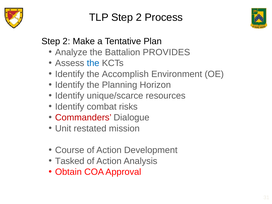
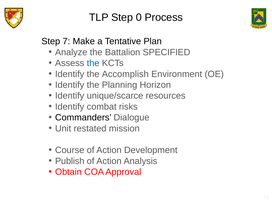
TLP Step 2: 2 -> 0 (139, 17)
2: 2 -> 7 (66, 41)
PROVIDES: PROVIDES -> SPECIFIED (166, 52)
Commanders colour: red -> black (83, 118)
Tasked: Tasked -> Publish (70, 161)
